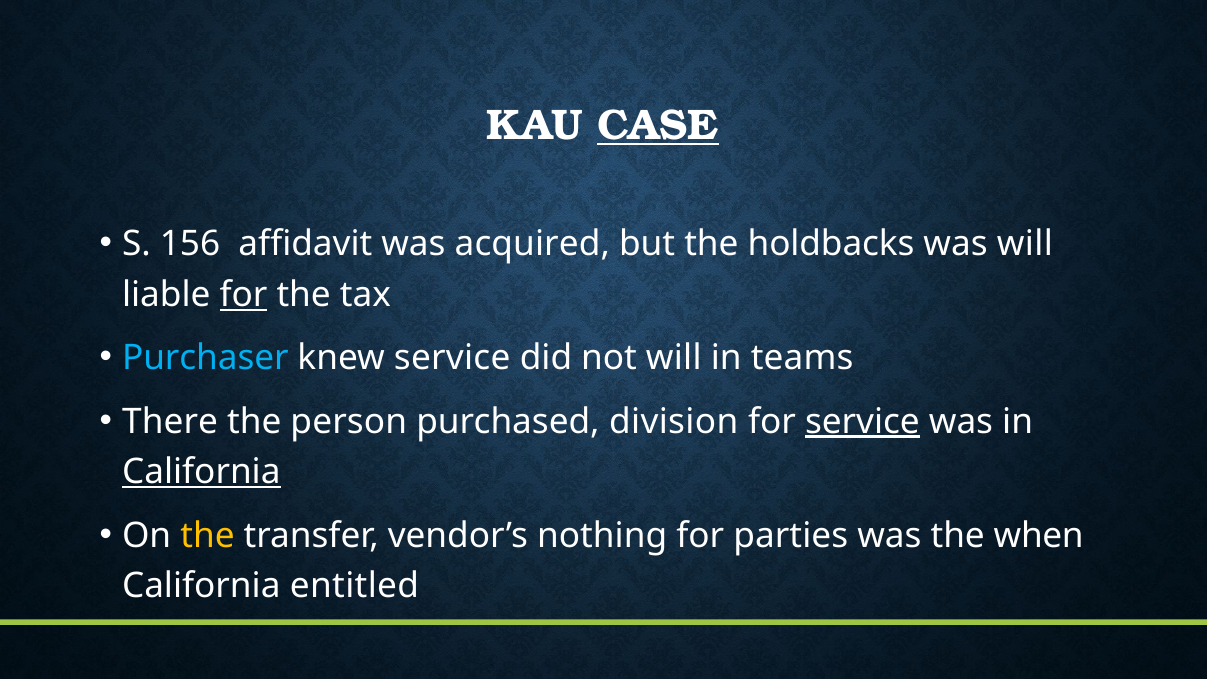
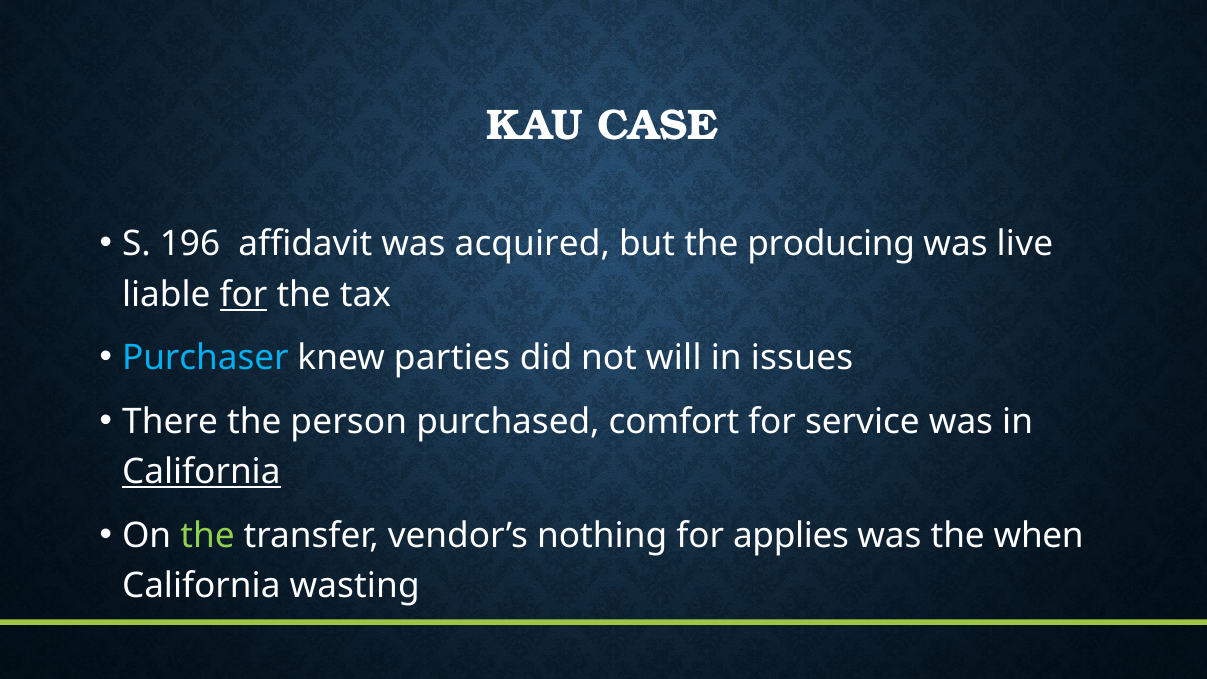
CASE underline: present -> none (658, 126)
156: 156 -> 196 (190, 244)
holdbacks: holdbacks -> producing (831, 244)
was will: will -> live (1025, 244)
knew service: service -> parties (452, 358)
teams: teams -> issues (802, 358)
division: division -> comfort (674, 421)
service underline: present -> none (862, 421)
the colour: yellow -> light green (207, 535)
parties: parties -> applies (791, 535)
entitled: entitled -> wasting (355, 586)
